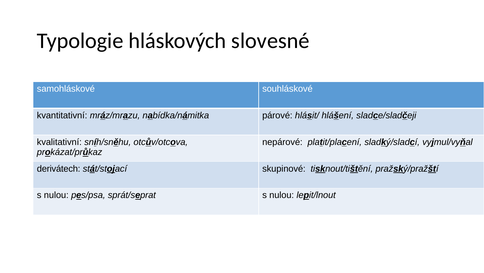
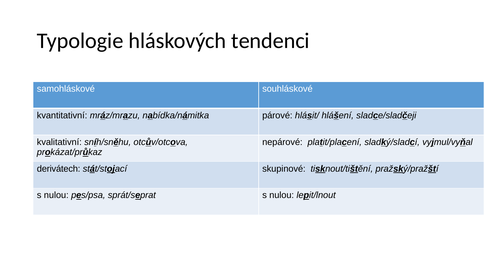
slovesné: slovesné -> tendenci (271, 41)
